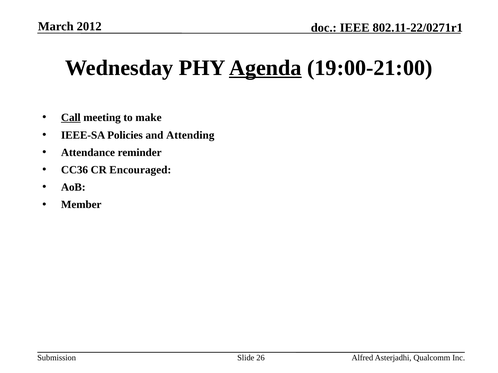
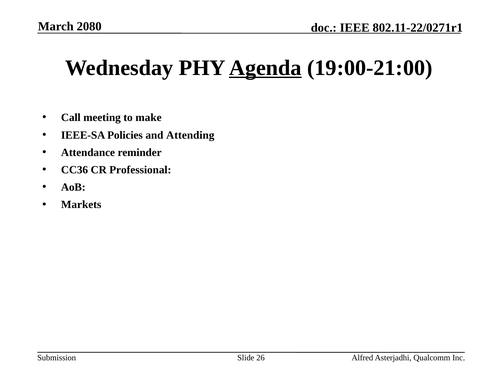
2012: 2012 -> 2080 (89, 26)
Call underline: present -> none (71, 118)
Encouraged: Encouraged -> Professional (140, 170)
Member: Member -> Markets (81, 205)
